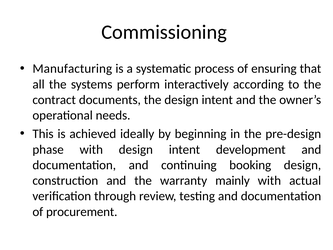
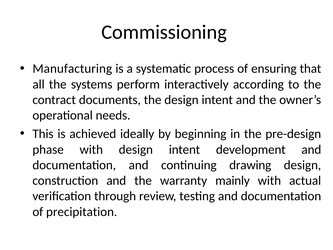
booking: booking -> drawing (250, 165)
procurement: procurement -> precipitation (82, 212)
